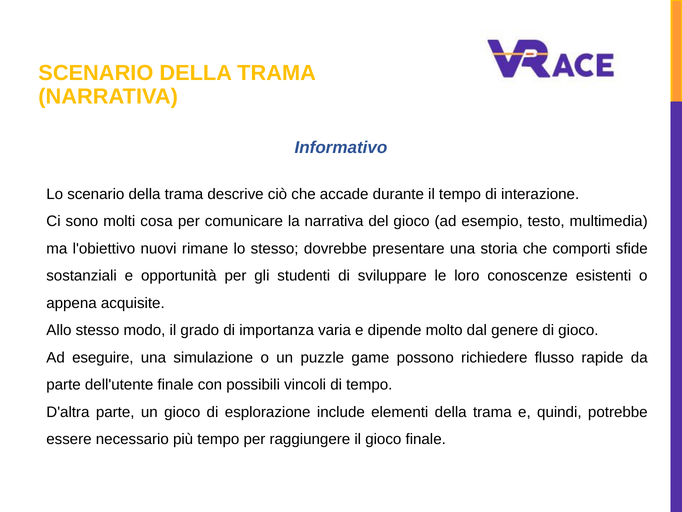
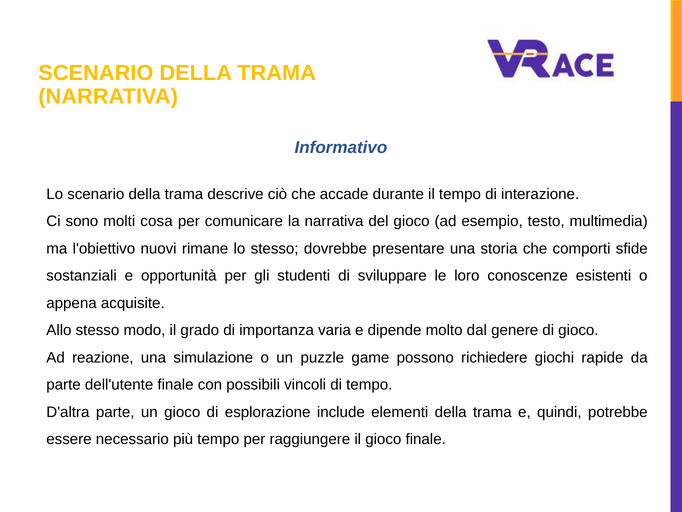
eseguire: eseguire -> reazione (103, 357)
flusso: flusso -> giochi (554, 357)
